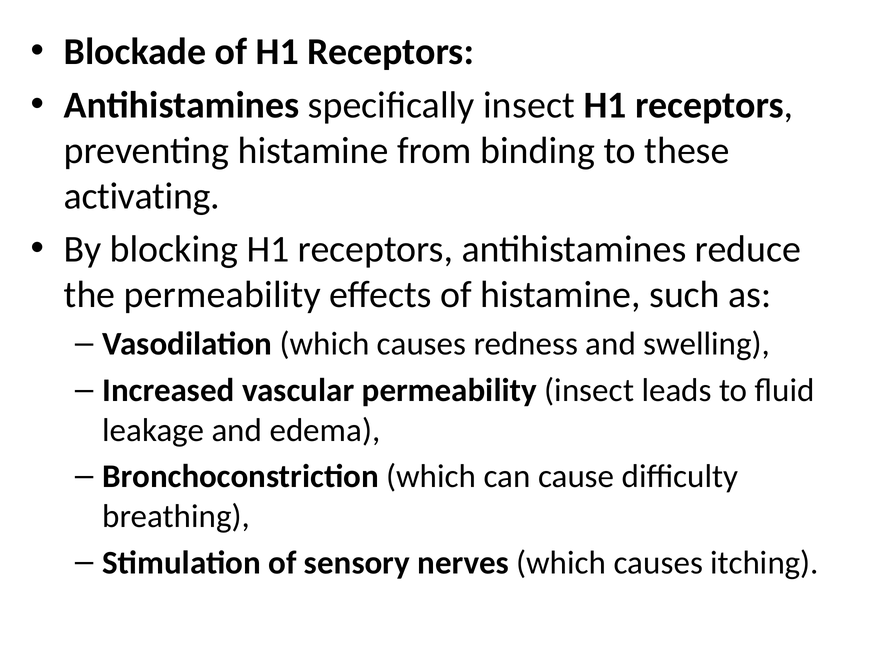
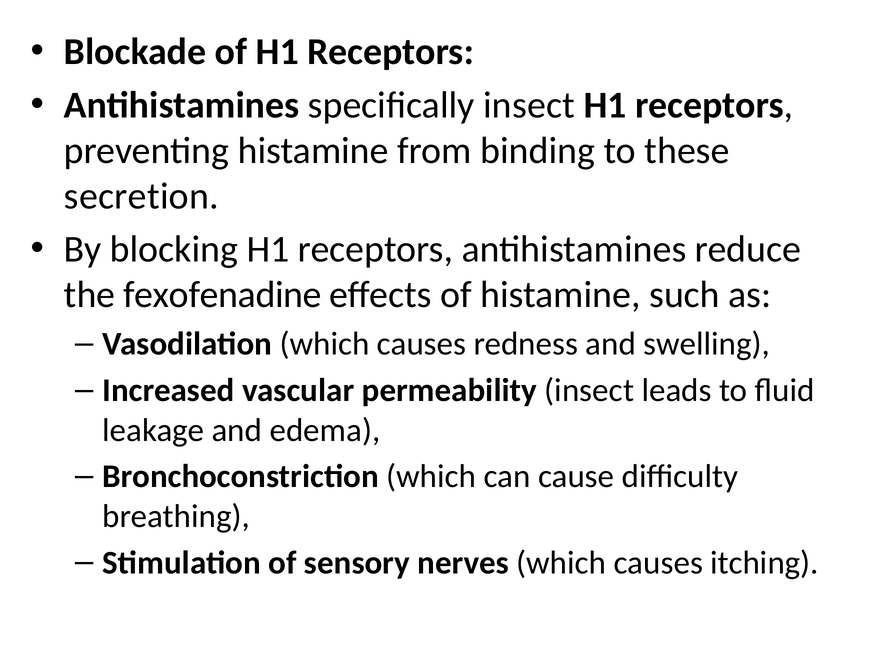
activating: activating -> secretion (141, 196)
the permeability: permeability -> fexofenadine (223, 295)
